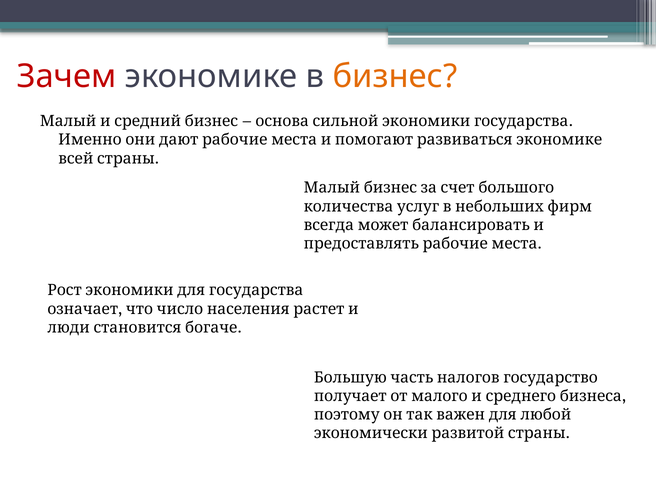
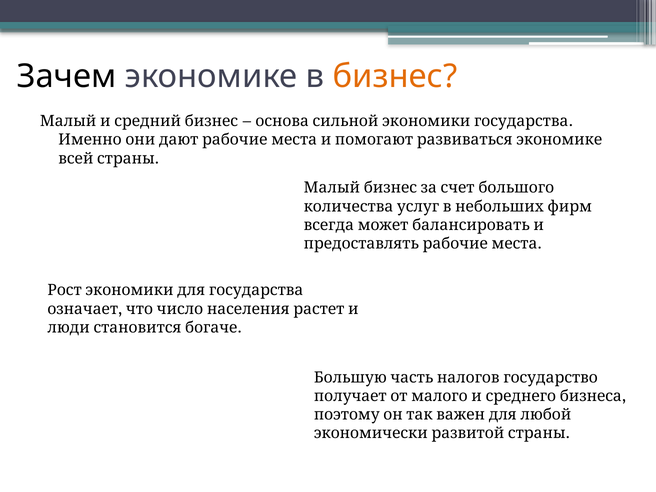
Зачем colour: red -> black (67, 76)
